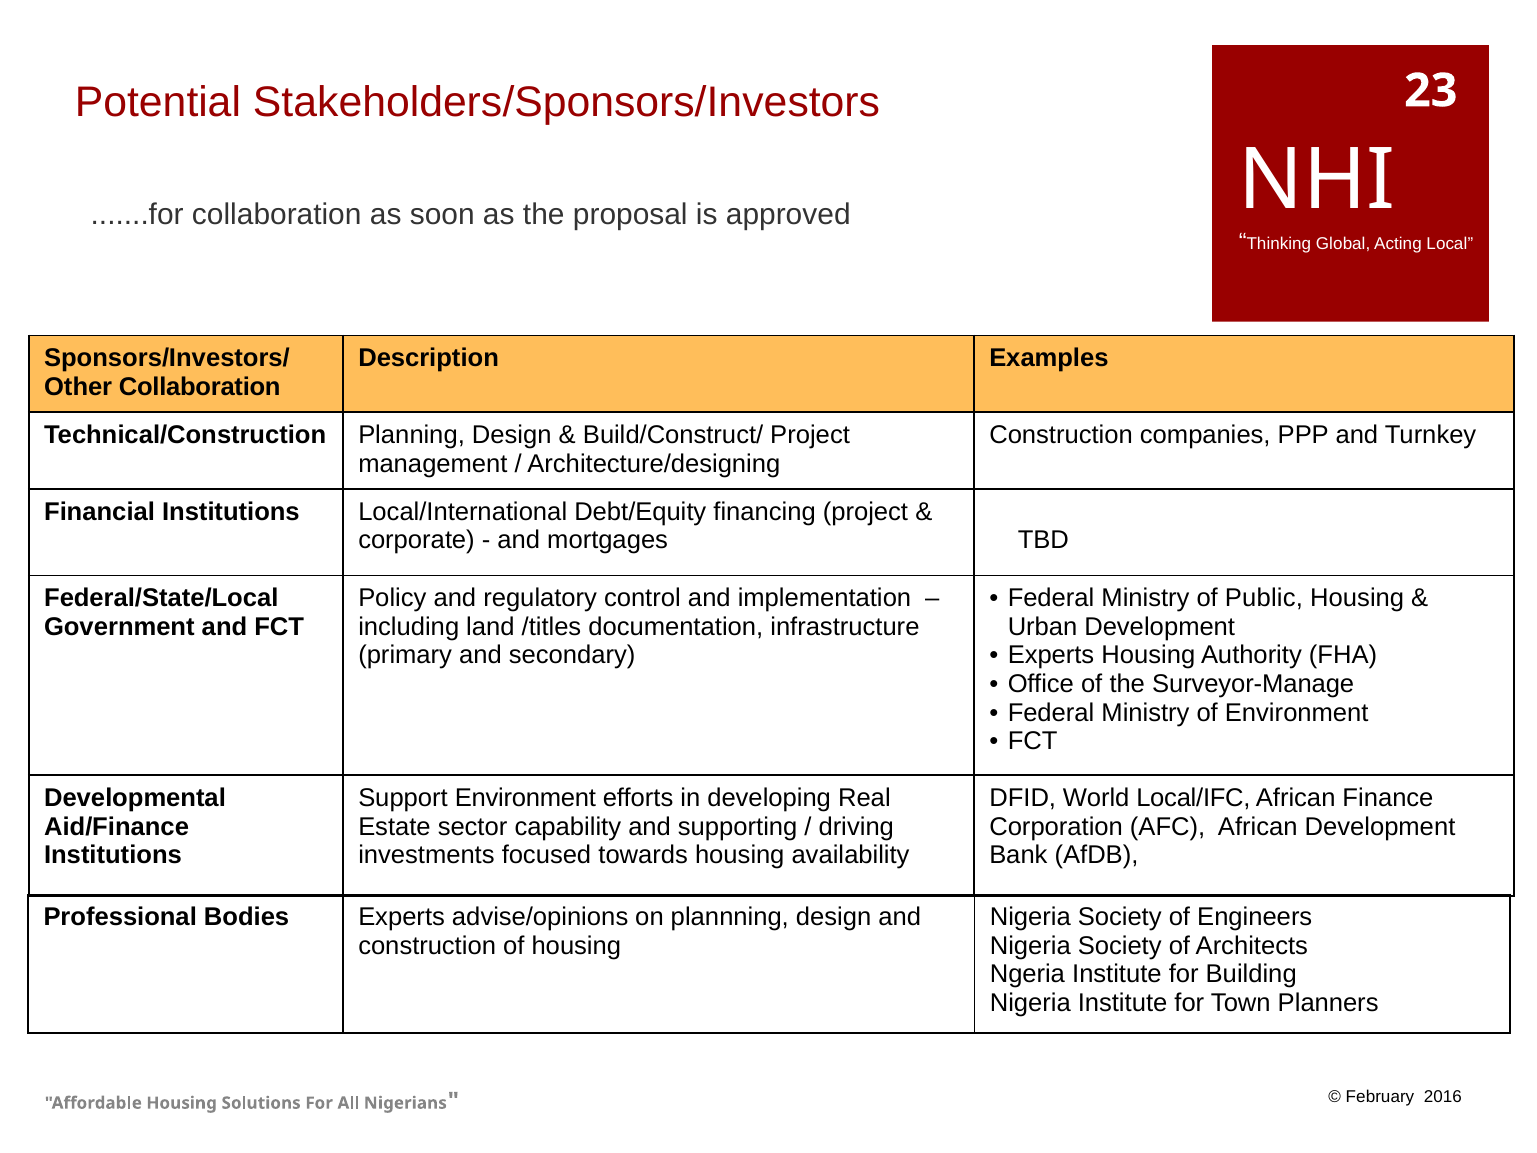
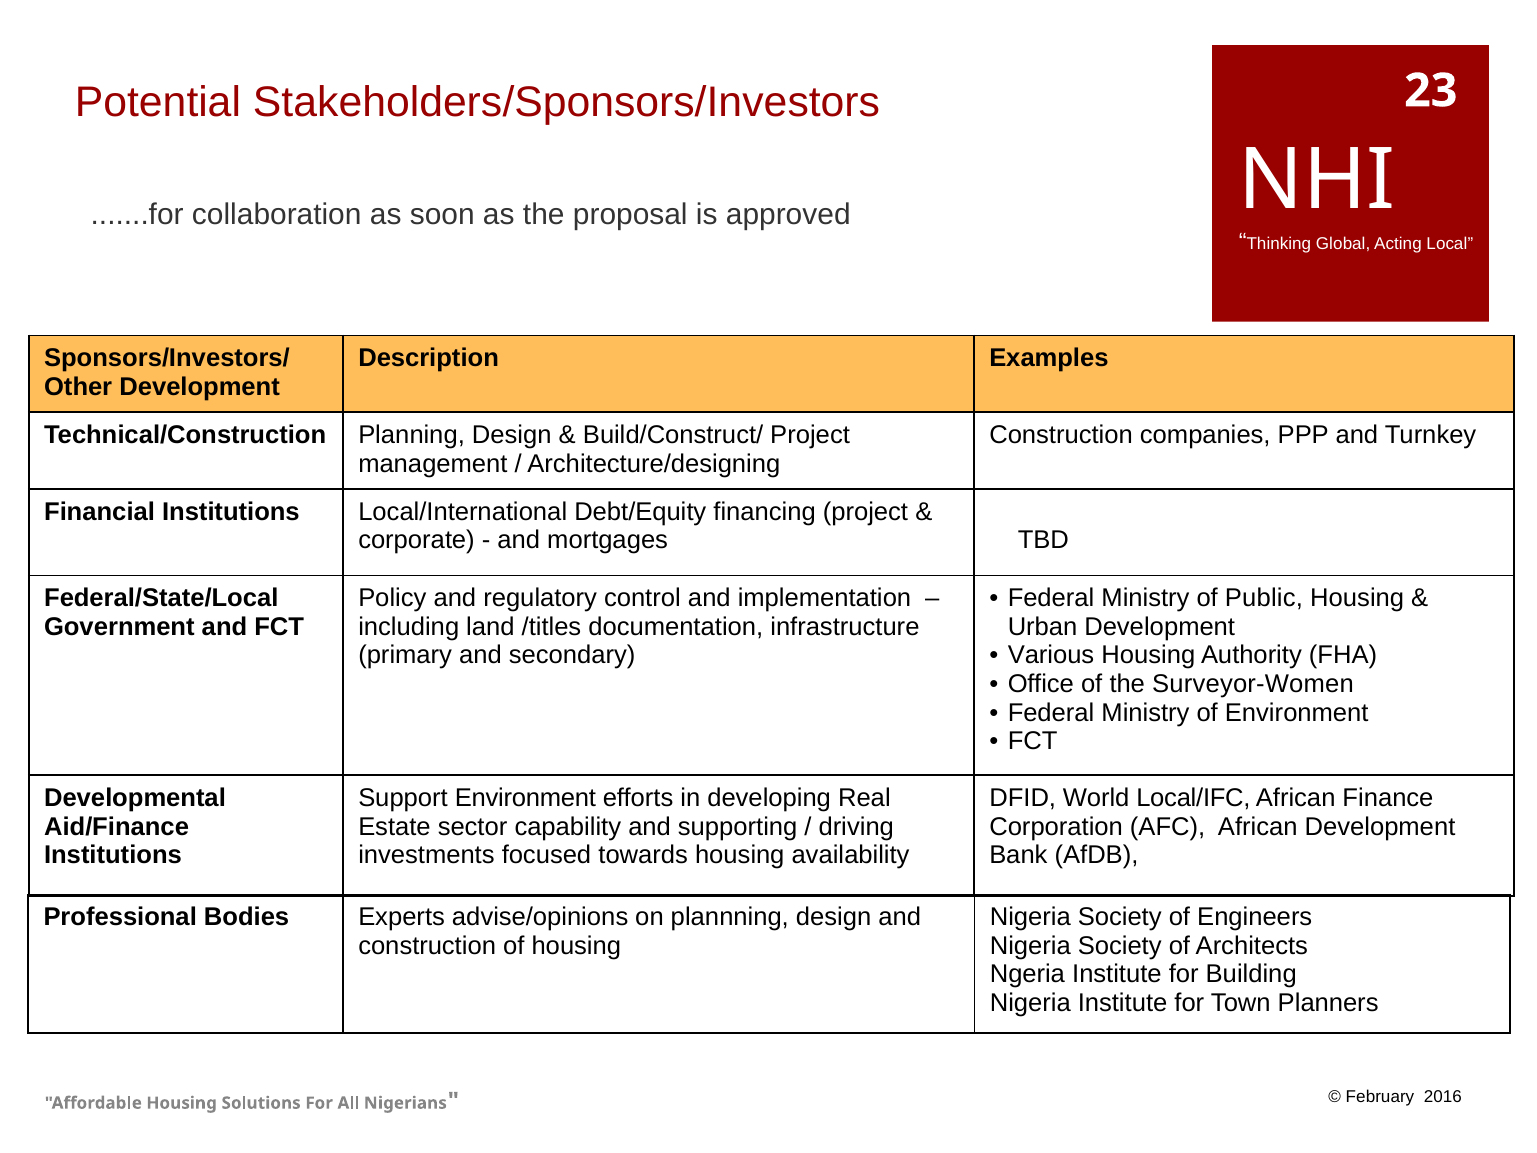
Collaboration: Collaboration -> Development (200, 387)
Experts: Experts -> Various (1051, 655)
Surveyor-Manage: Surveyor-Manage -> Surveyor-Women (1253, 684)
